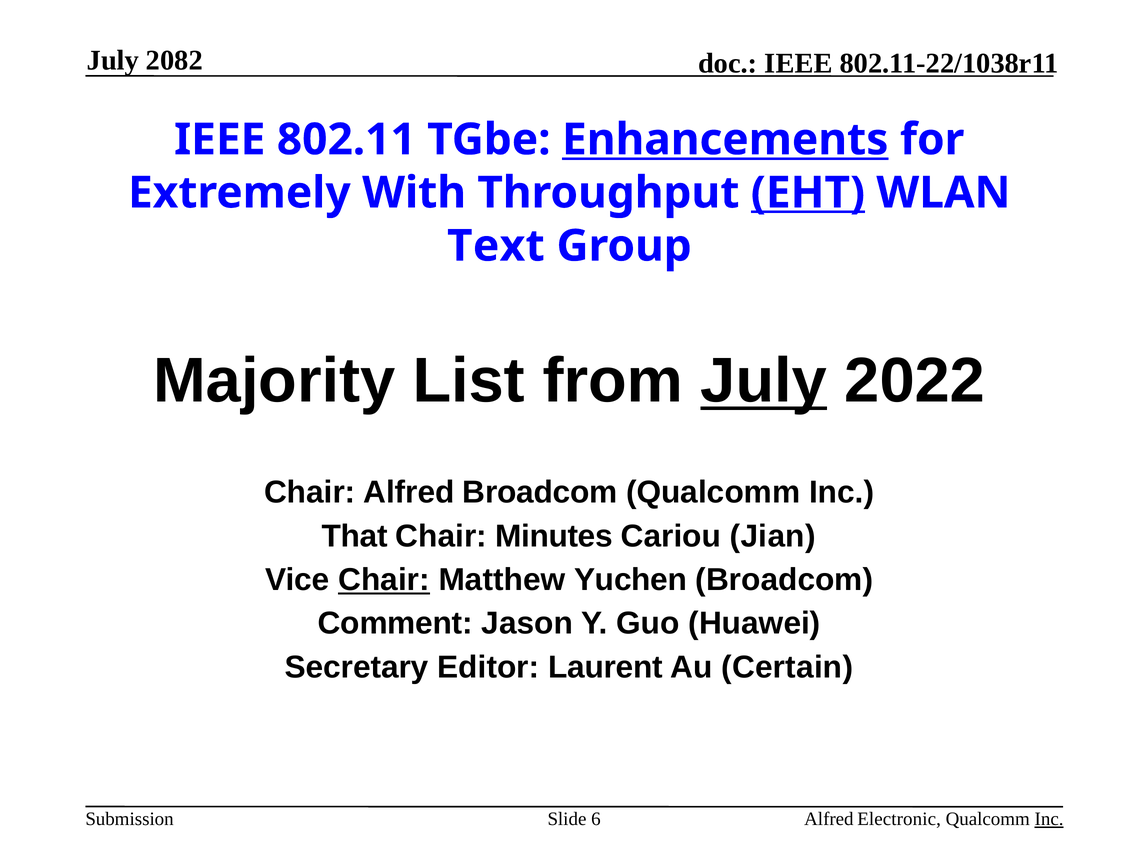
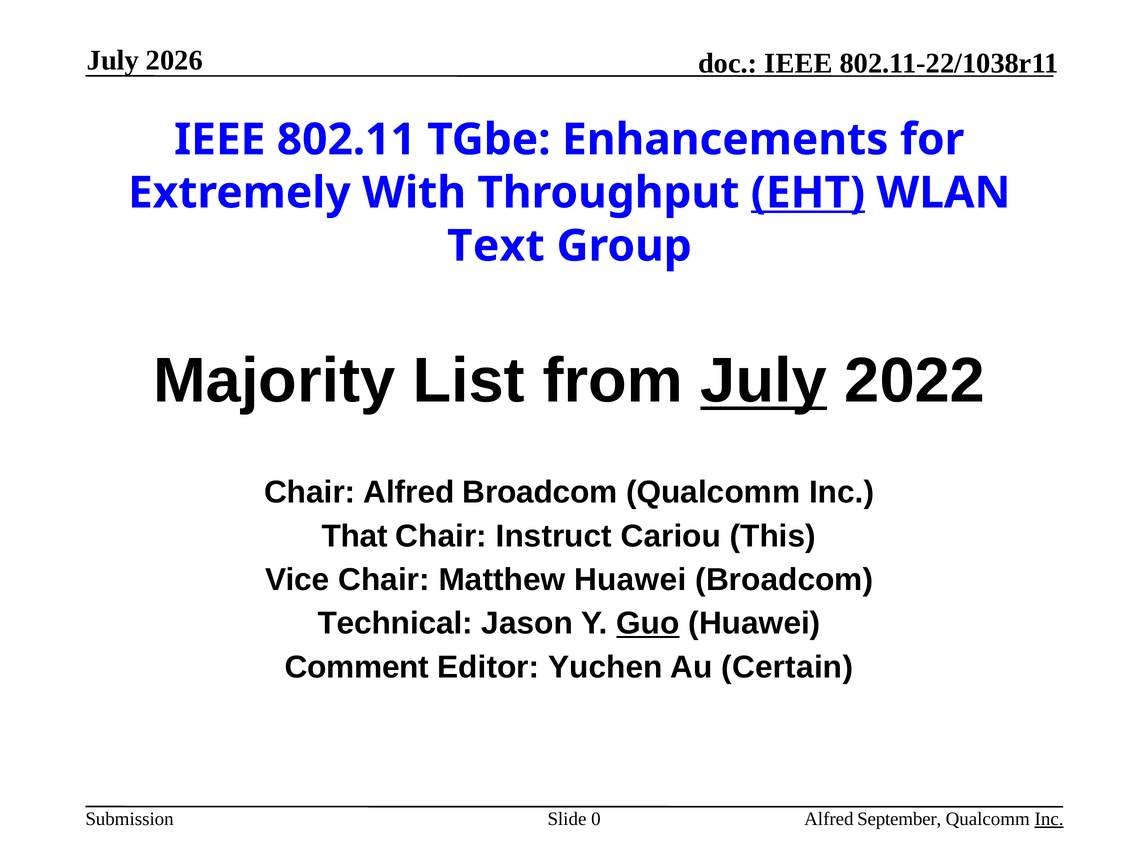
2082: 2082 -> 2026 (174, 60)
Enhancements underline: present -> none (725, 140)
Minutes: Minutes -> Instruct (554, 536)
Jian: Jian -> This (773, 536)
Chair underline: present -> none (384, 580)
Matthew Yuchen: Yuchen -> Huawei (630, 580)
Comment: Comment -> Technical (395, 624)
Guo underline: none -> present (648, 624)
Secretary: Secretary -> Comment (357, 667)
Laurent: Laurent -> Yuchen (605, 667)
6: 6 -> 0 (596, 819)
Electronic: Electronic -> September (899, 819)
